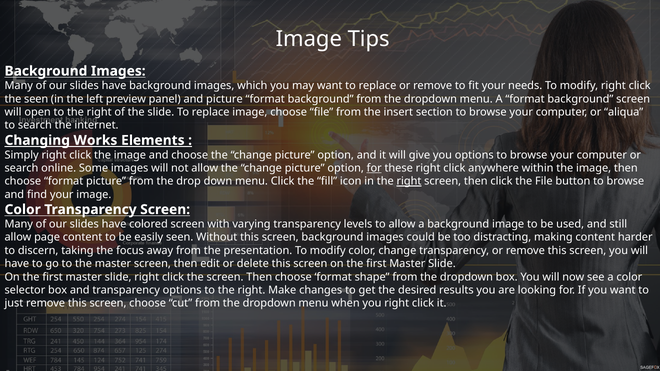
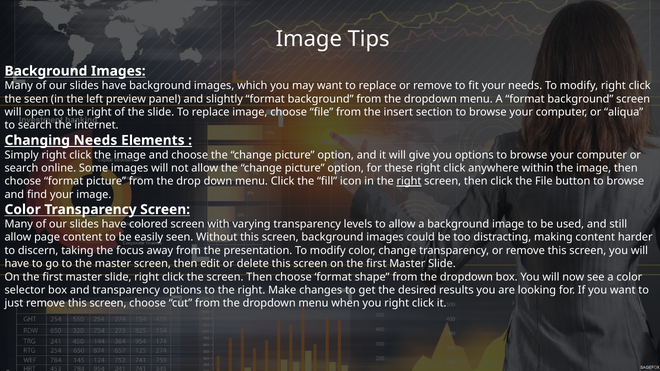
and picture: picture -> slightly (224, 99)
Changing Works: Works -> Needs (95, 140)
for underline: present -> none (374, 168)
